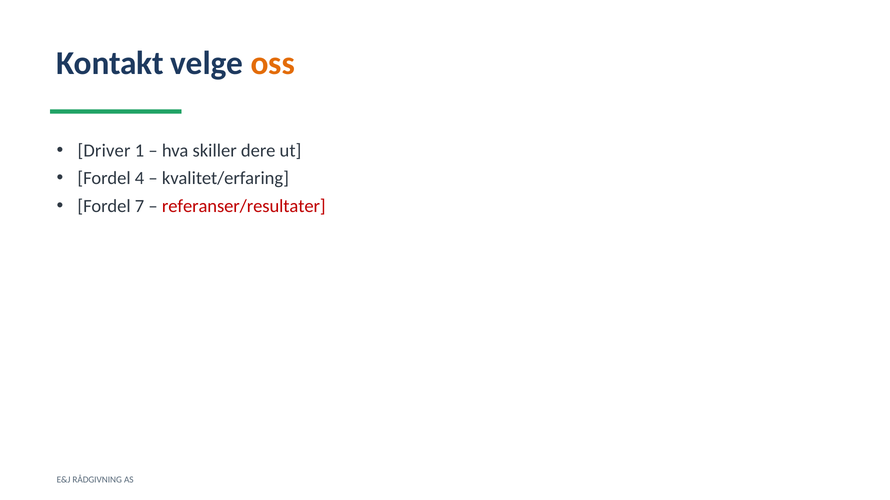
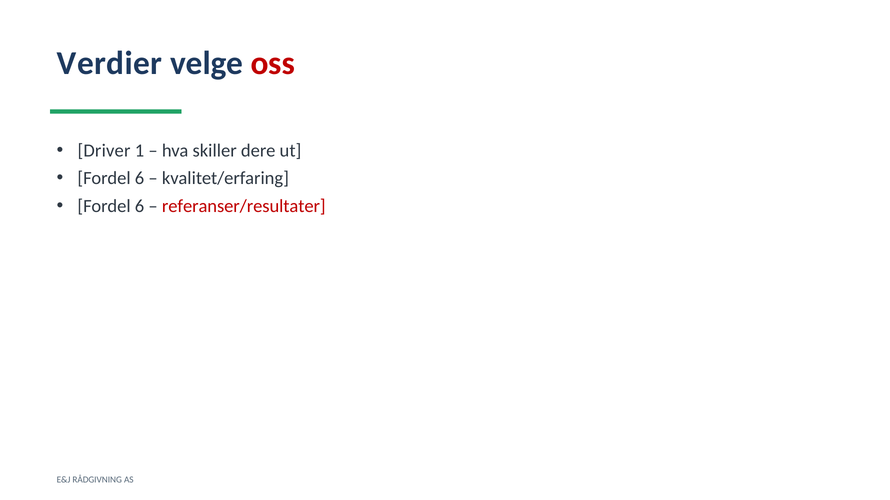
Kontakt: Kontakt -> Verdier (109, 64)
oss colour: orange -> red (273, 64)
4: 4 -> 6 (140, 179)
7: 7 -> 6 (140, 206)
